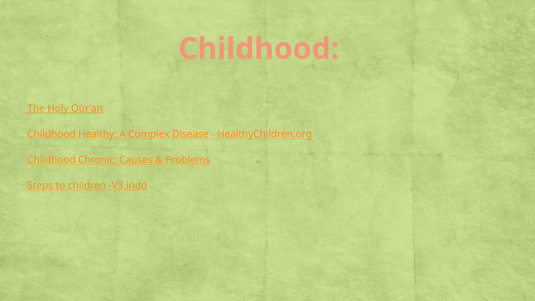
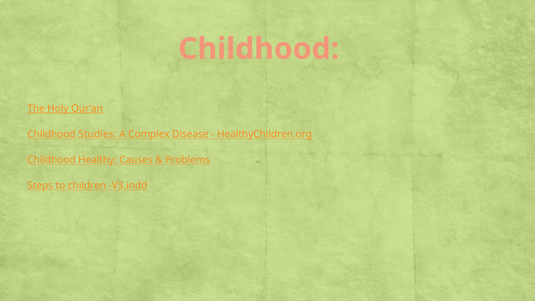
Healthy: Healthy -> Studies (97, 134)
Chronic: Chronic -> Healthy (97, 160)
